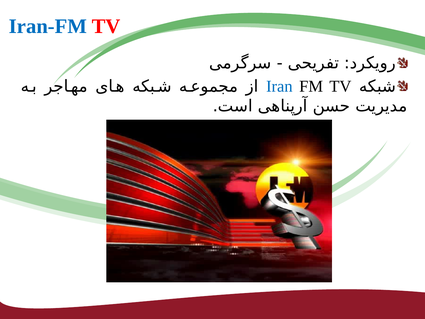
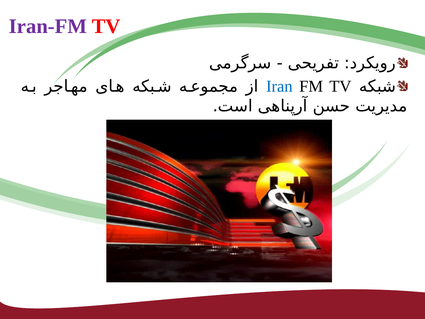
Iran-FM colour: blue -> purple (48, 26)
